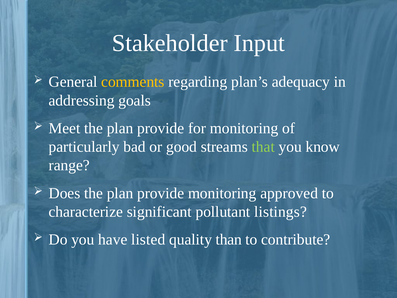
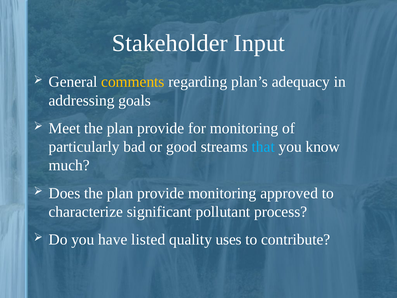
that colour: light green -> light blue (263, 147)
range: range -> much (69, 165)
listings: listings -> process (281, 212)
than: than -> uses (229, 239)
